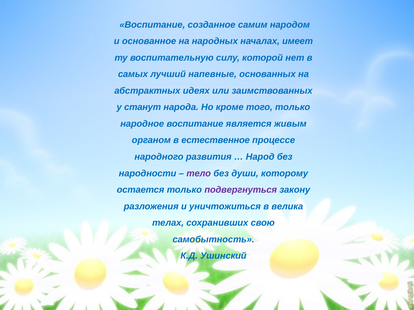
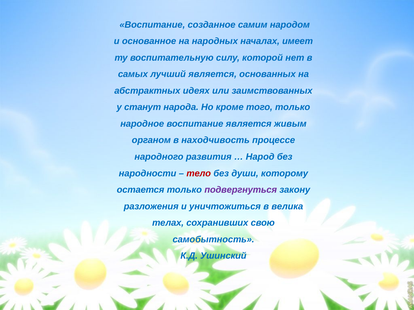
лучший напевные: напевные -> является (213, 74)
естественное: естественное -> находчивость (216, 141)
тело colour: purple -> red (199, 174)
